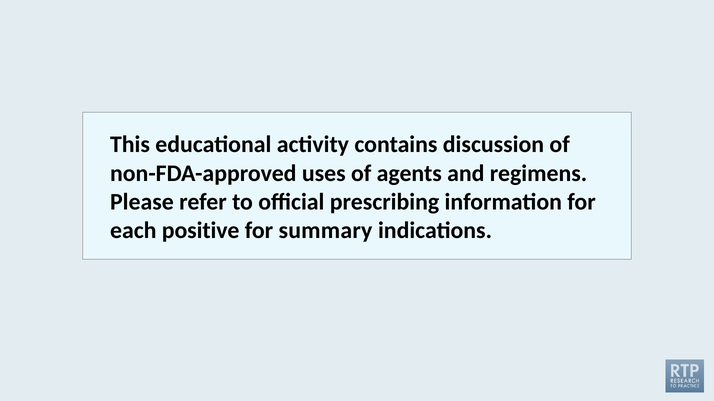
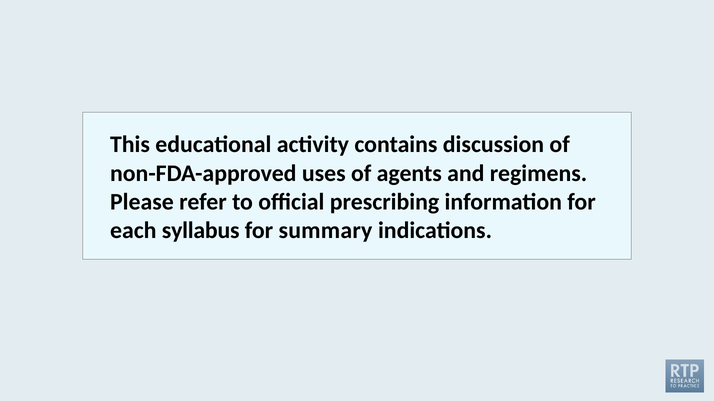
positive: positive -> syllabus (201, 231)
